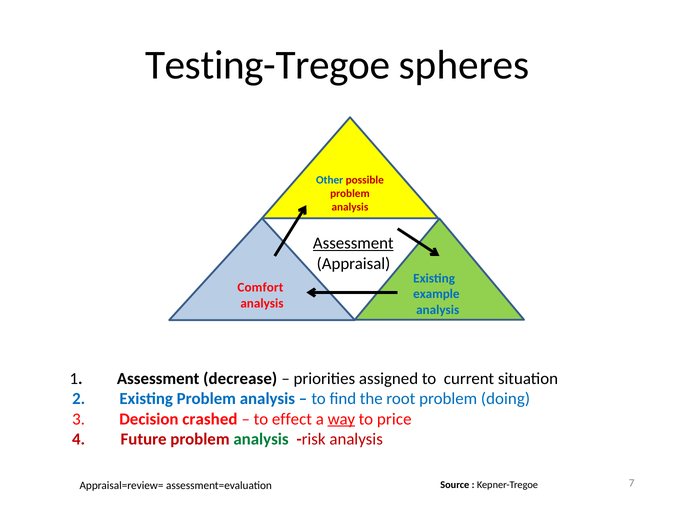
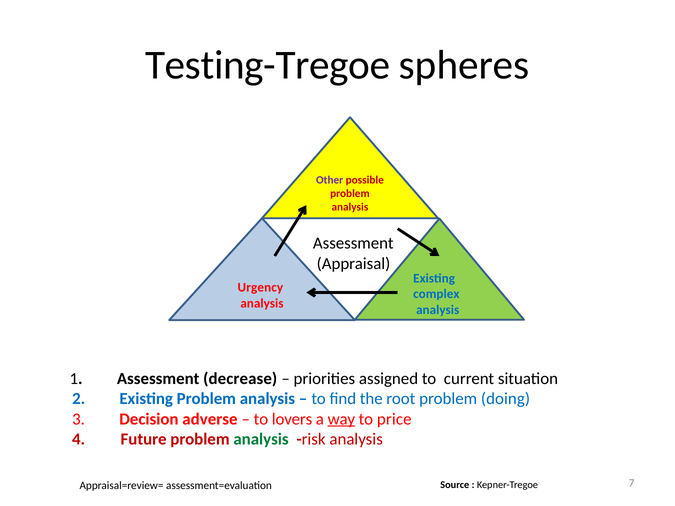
Other colour: blue -> purple (330, 180)
Assessment underline: present -> none (353, 243)
Comfort: Comfort -> Urgency (260, 288)
example: example -> complex (436, 294)
crashed: crashed -> adverse (210, 419)
effect: effect -> lovers (292, 419)
